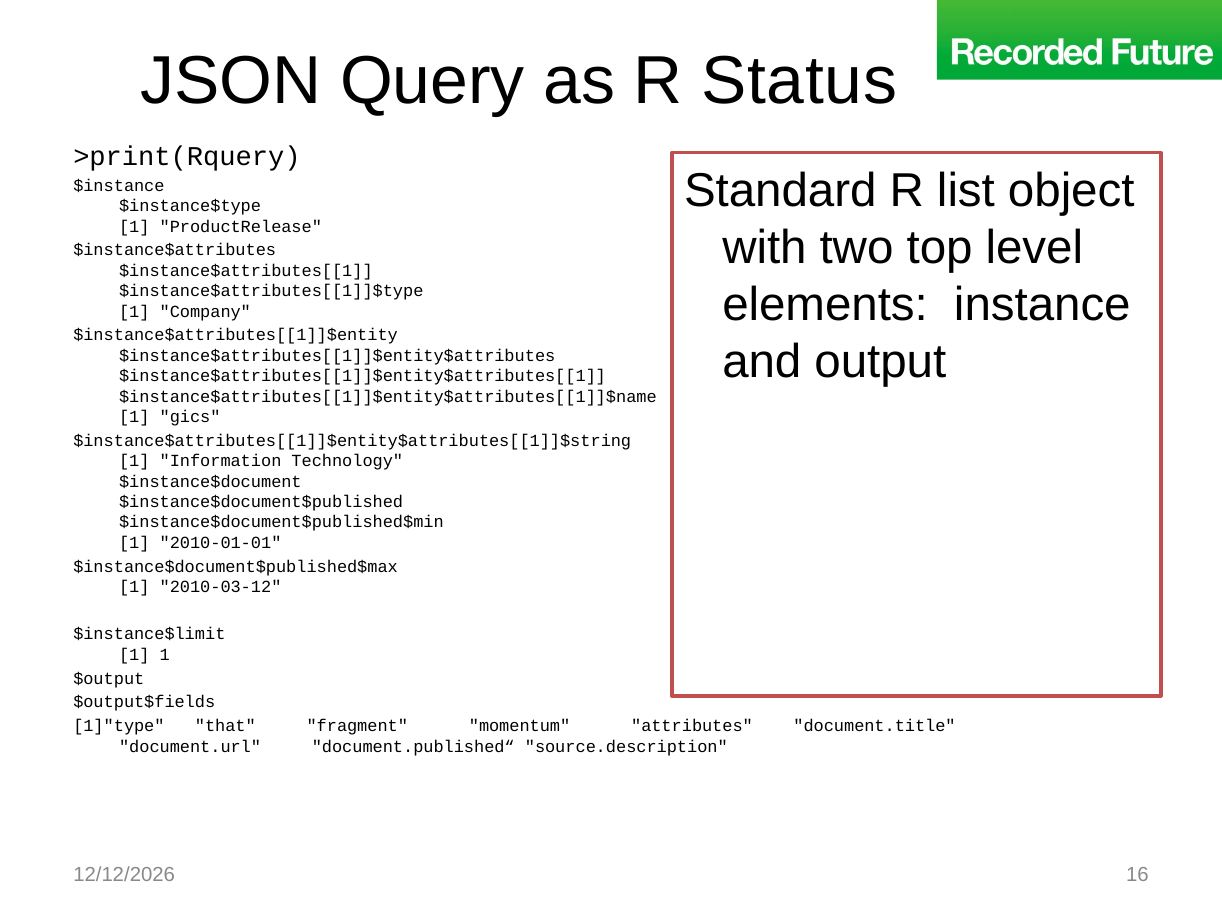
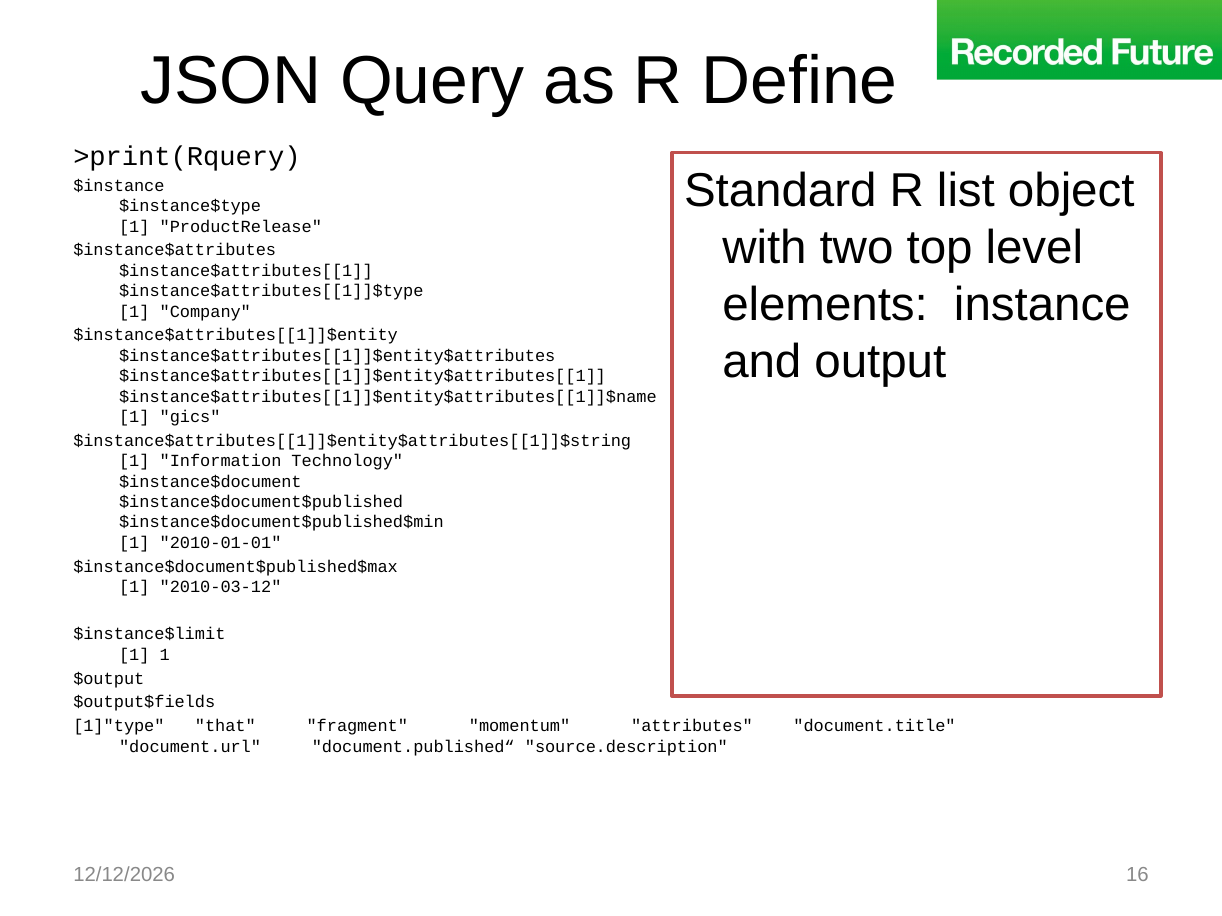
Status: Status -> Define (800, 81)
